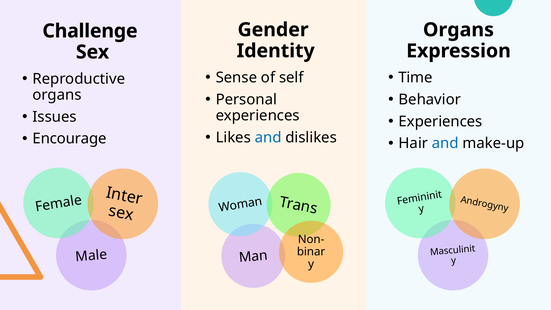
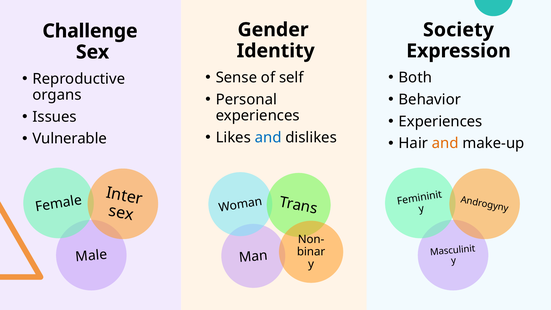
Organs: Organs -> Society (458, 30)
Time: Time -> Both (415, 78)
Encourage: Encourage -> Vulnerable (70, 139)
and colour: blue -> orange (445, 143)
